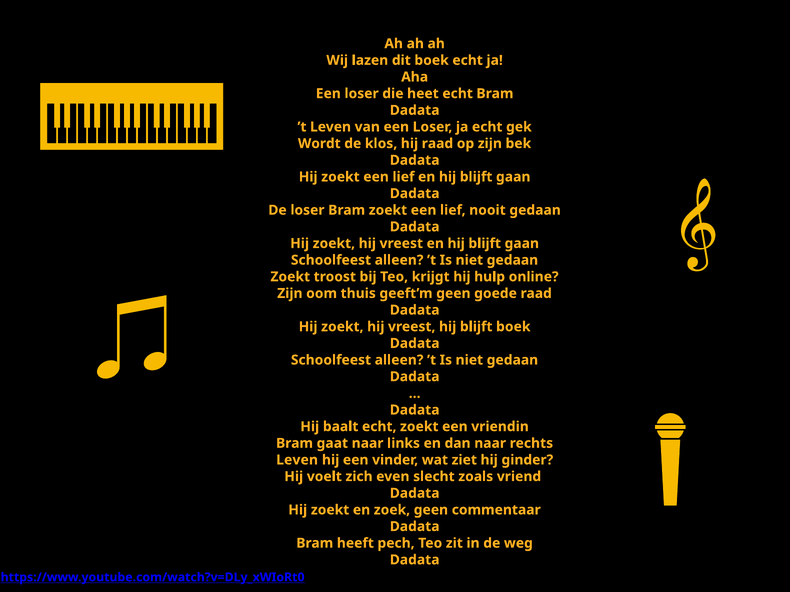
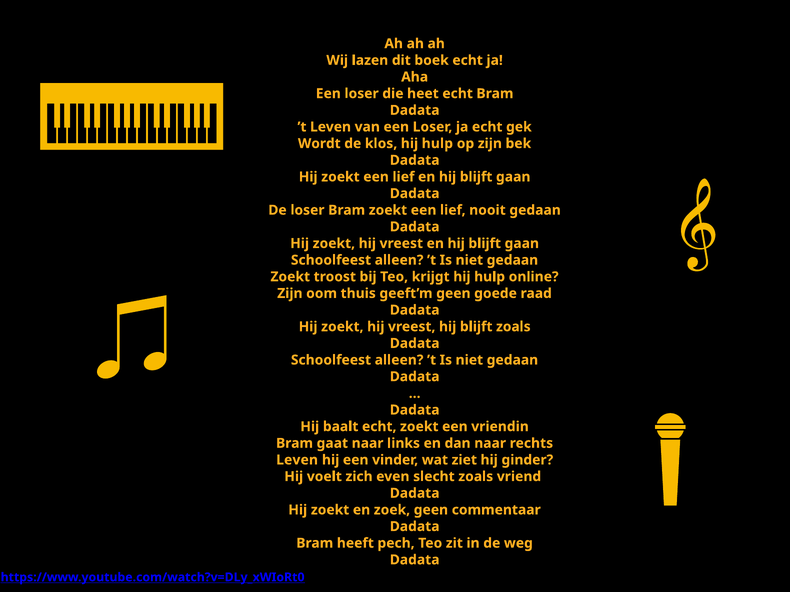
klos hij raad: raad -> hulp (437, 144)
blijft boek: boek -> zoals (513, 327)
